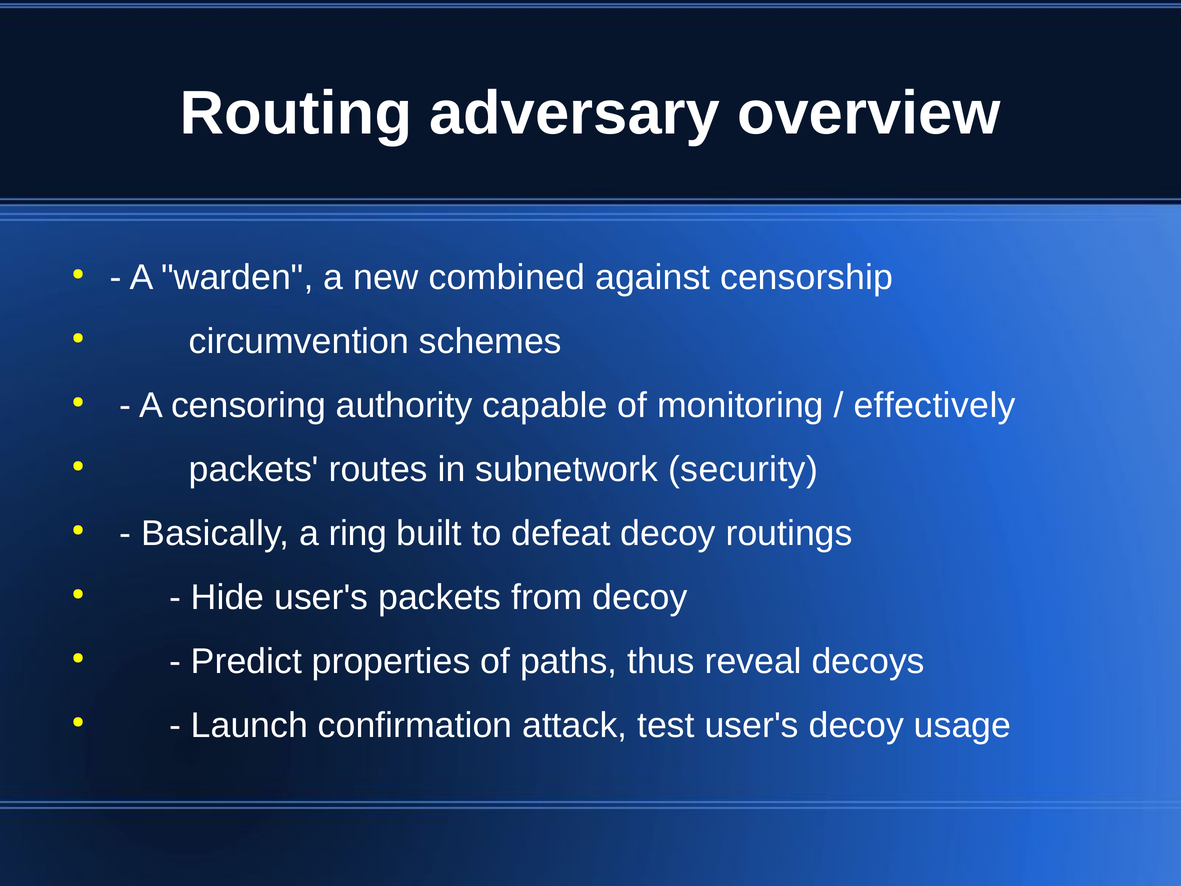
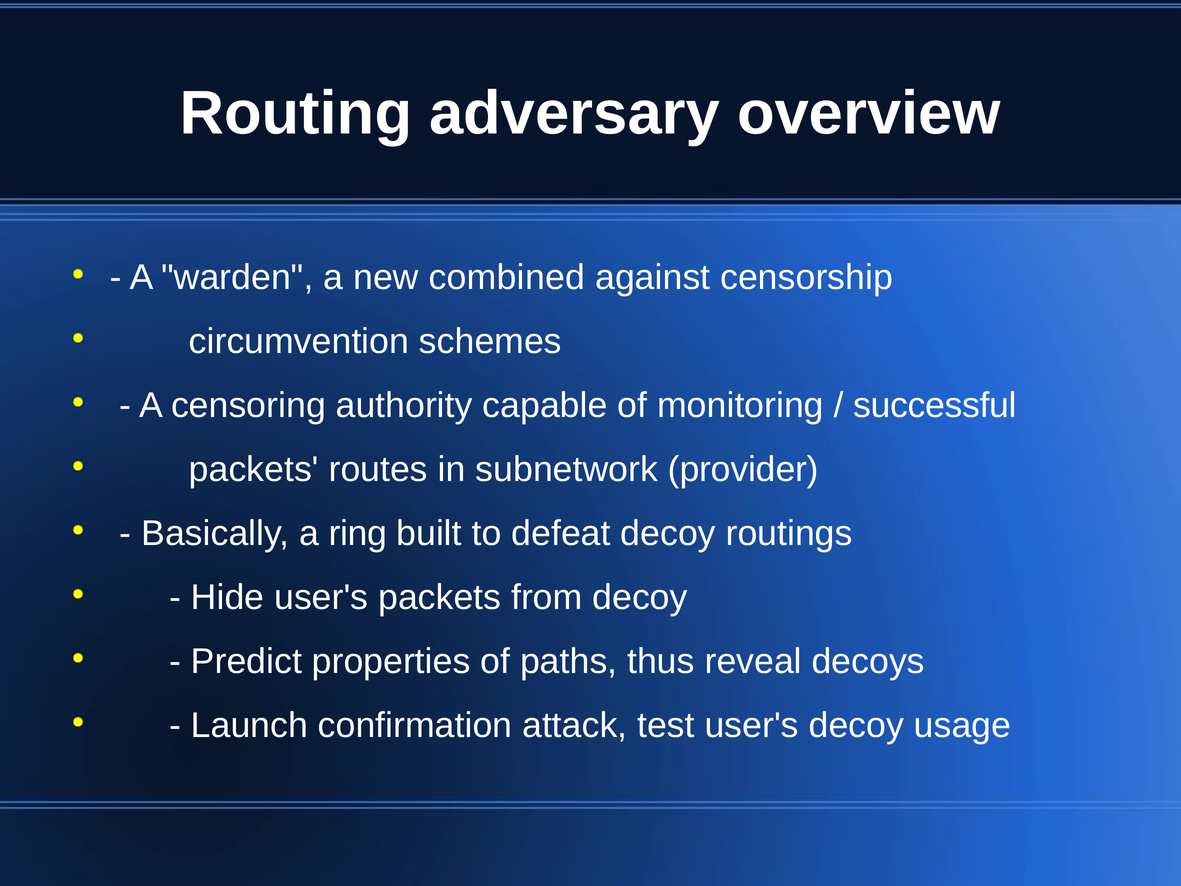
effectively: effectively -> successful (935, 405)
security: security -> provider (743, 469)
